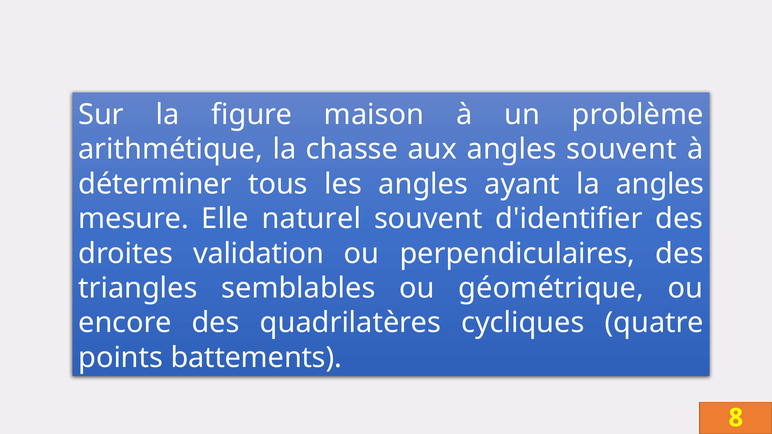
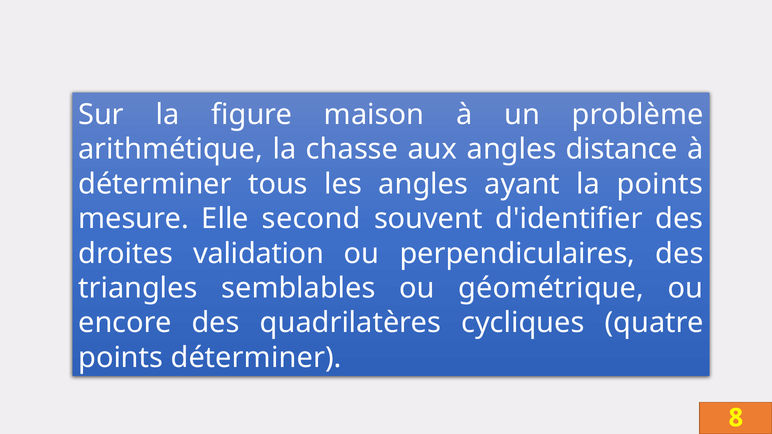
angles souvent: souvent -> distance (622, 149)
la angles: angles -> points (660, 184)
naturel: naturel -> second (311, 219)
points battements: battements -> déterminer (256, 358)
